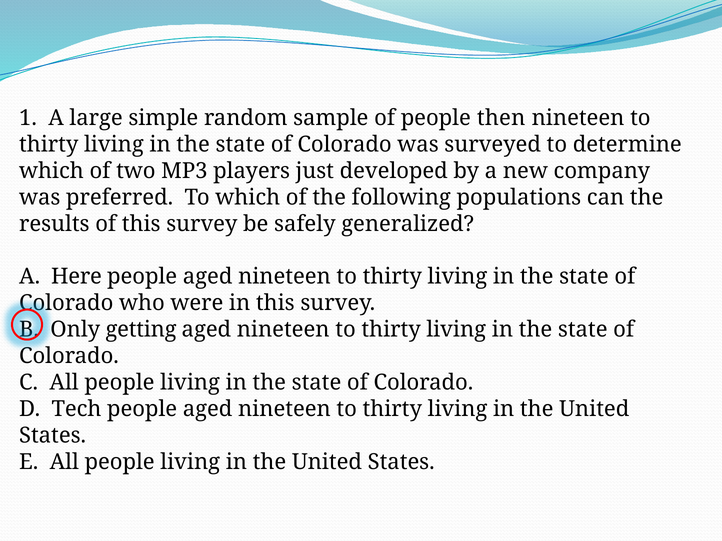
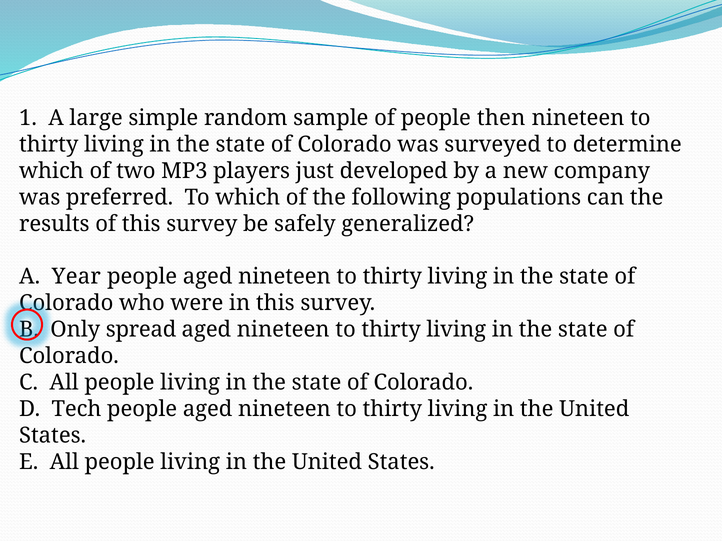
Here: Here -> Year (76, 277)
getting: getting -> spread (141, 330)
